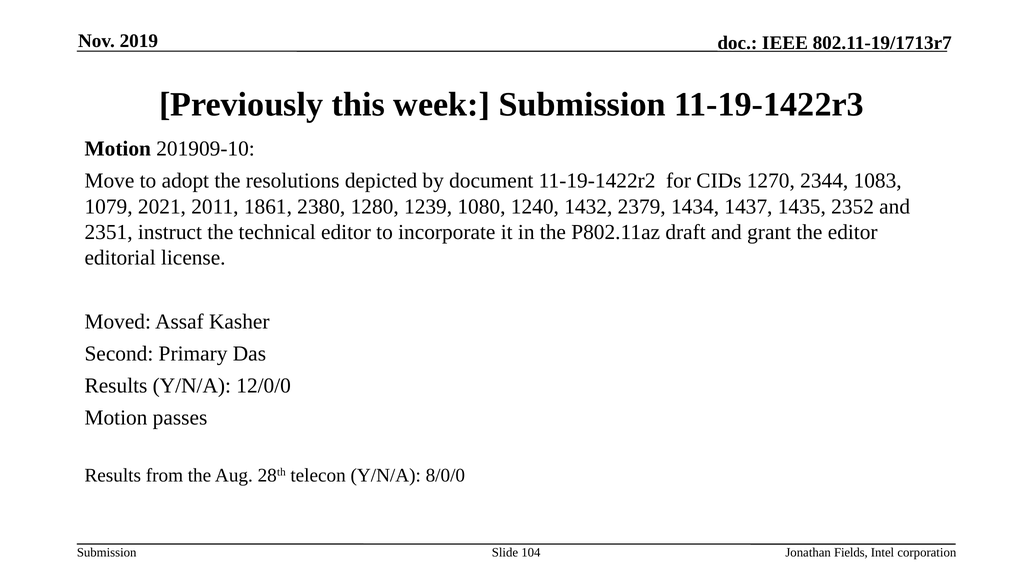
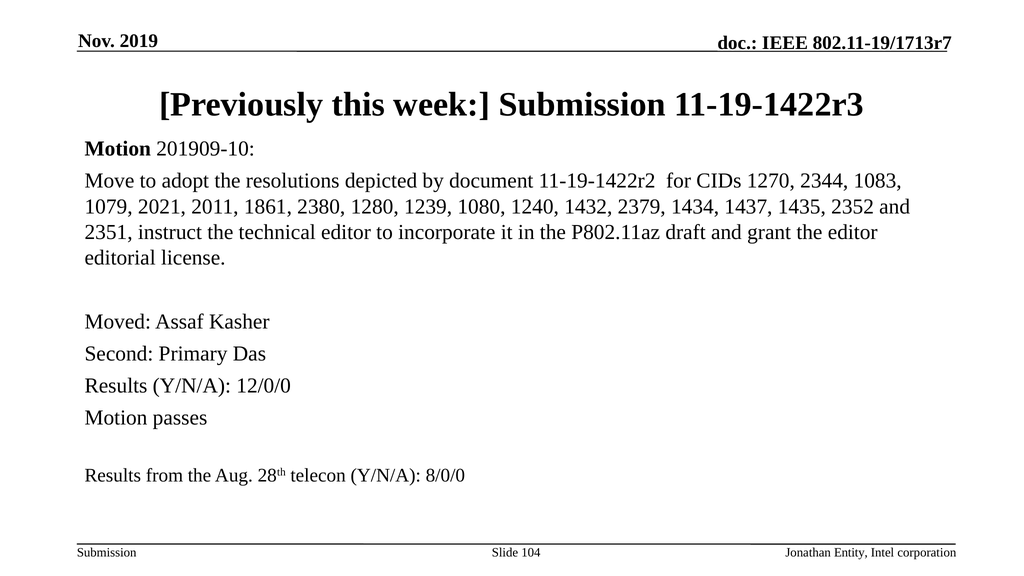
Fields: Fields -> Entity (851, 552)
